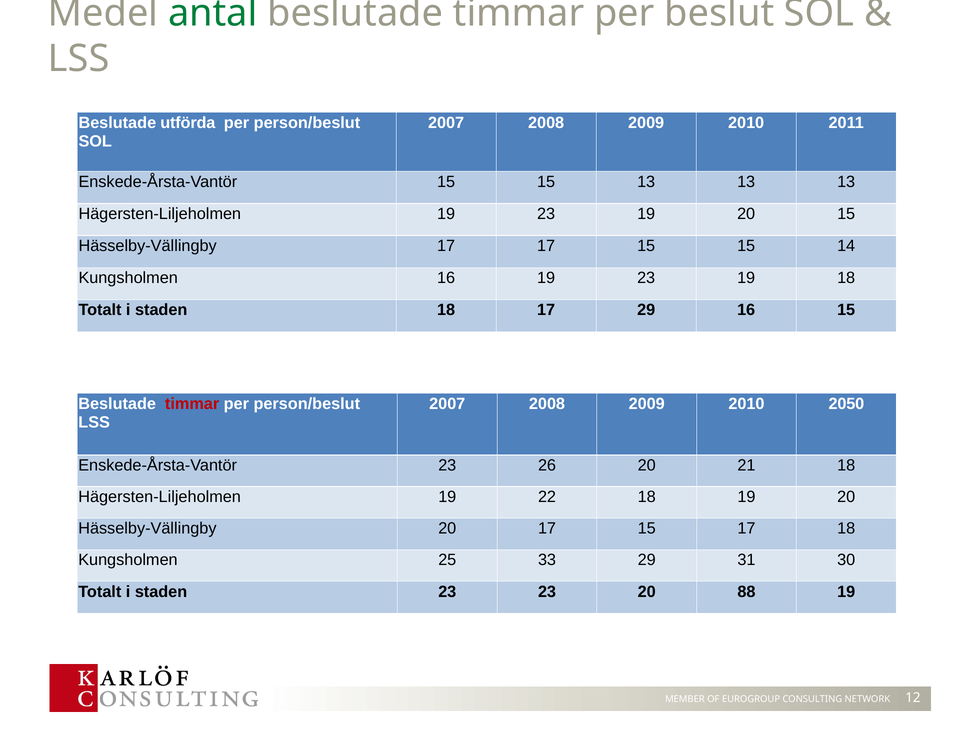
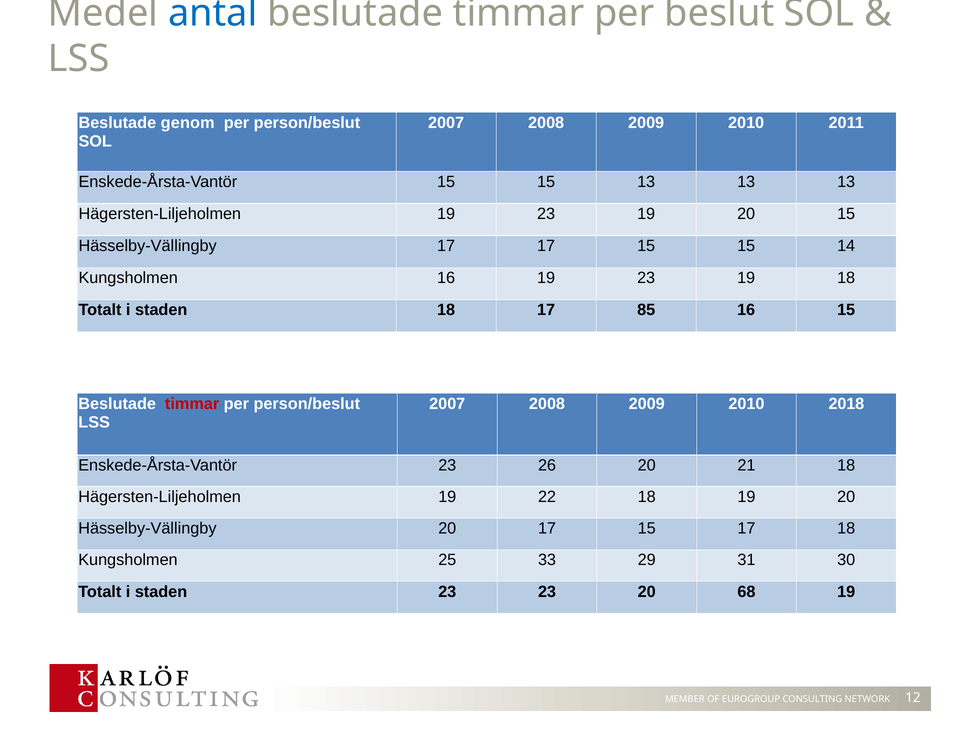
antal colour: green -> blue (213, 13)
utförda: utförda -> genom (188, 123)
17 29: 29 -> 85 (646, 310)
2050: 2050 -> 2018 (846, 404)
88: 88 -> 68 (747, 591)
